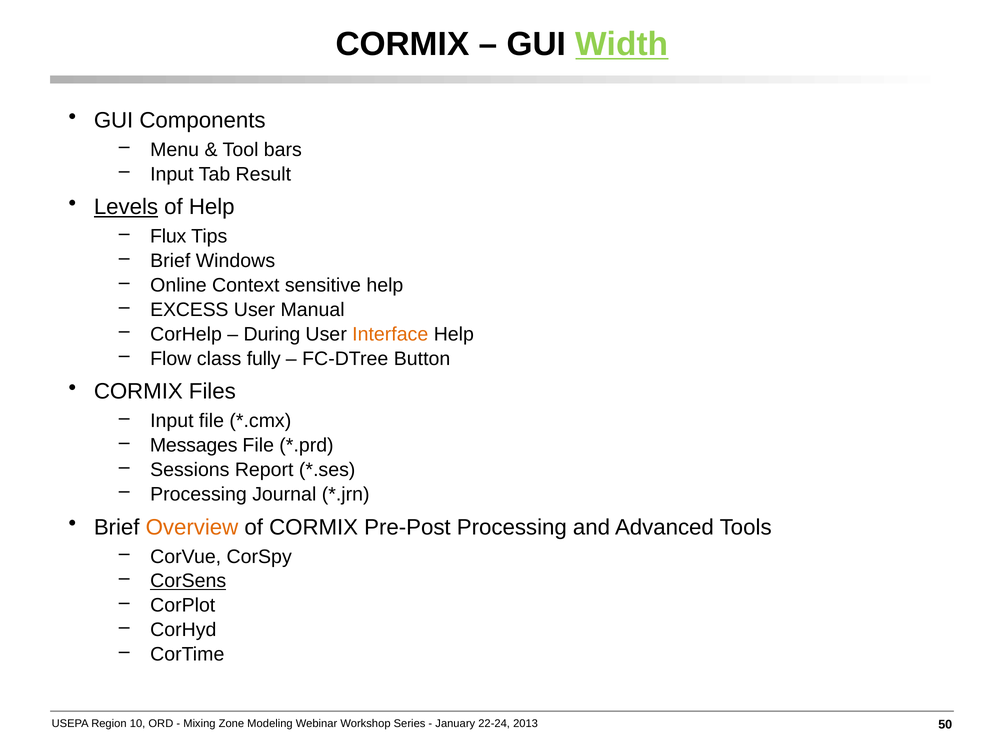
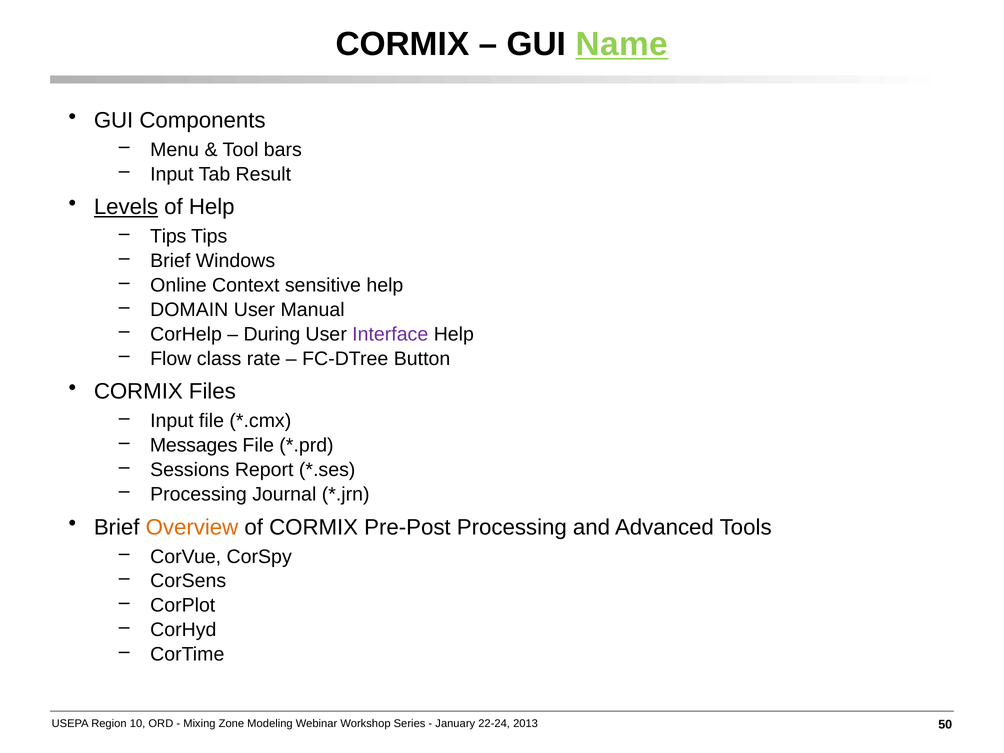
Width: Width -> Name (622, 44)
Flux: Flux -> Tips (168, 236)
EXCESS: EXCESS -> DOMAIN (189, 310)
Interface colour: orange -> purple (390, 334)
fully: fully -> rate (264, 359)
CorSens underline: present -> none (188, 581)
